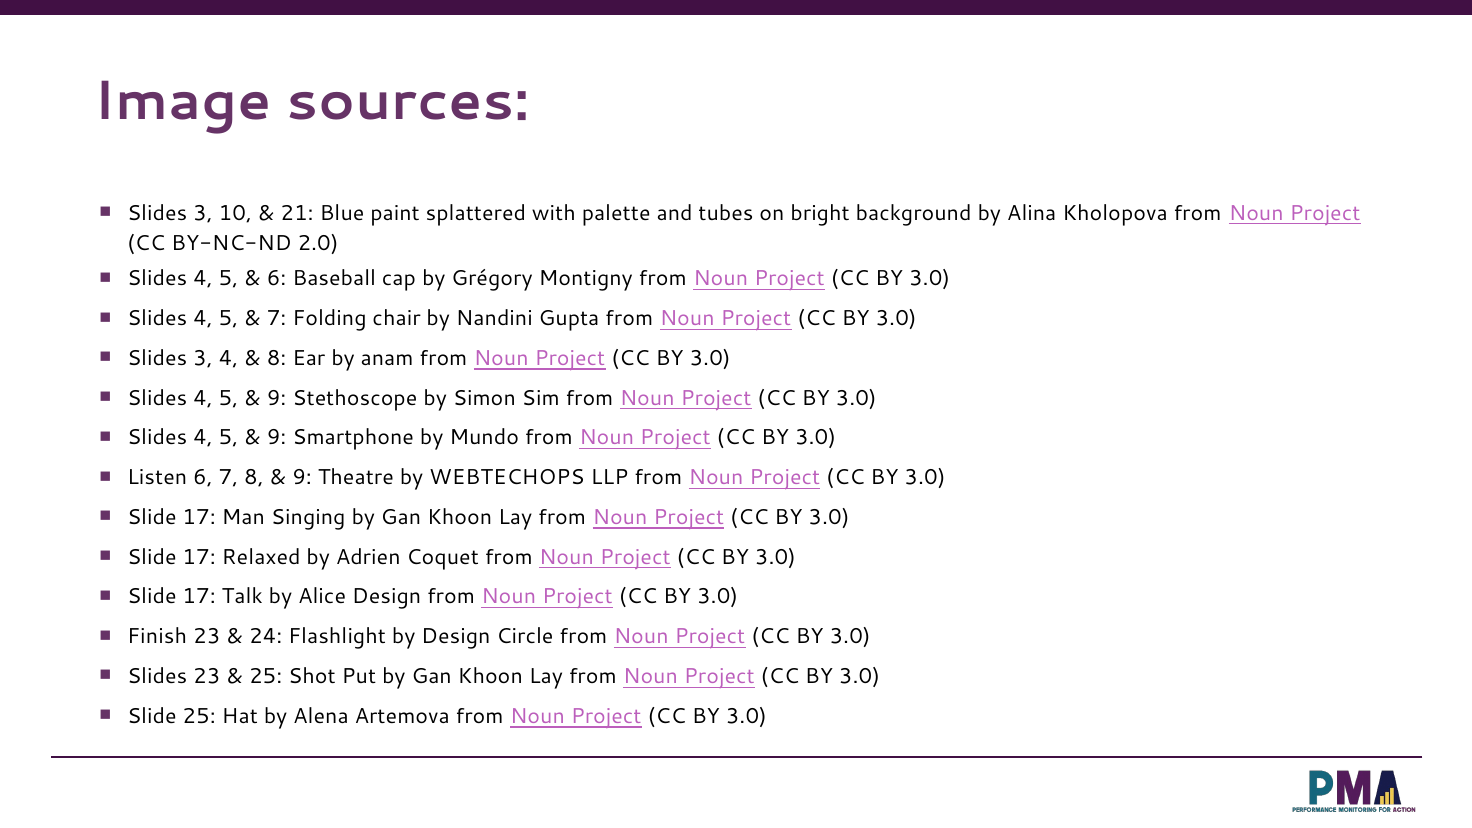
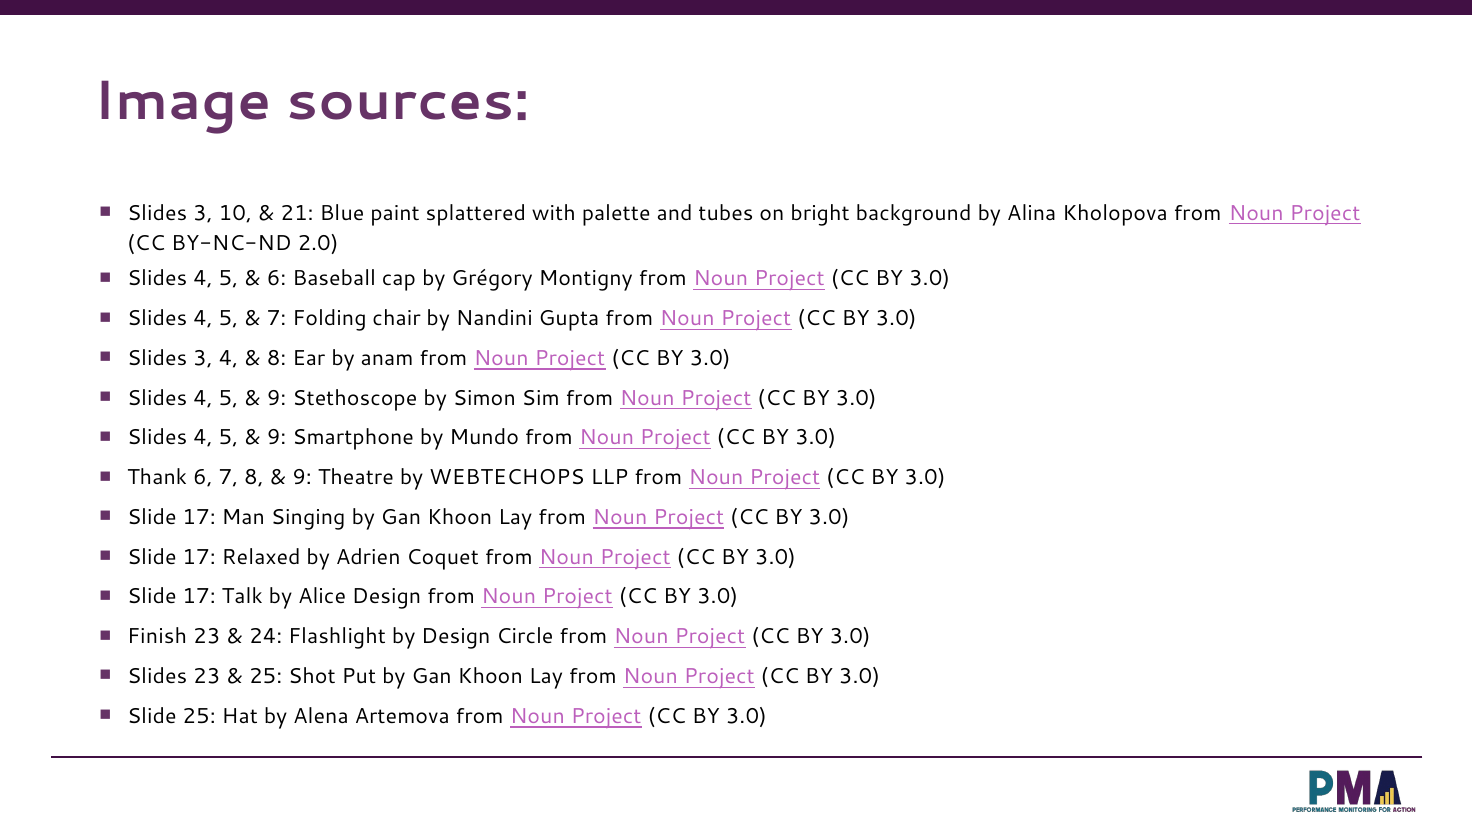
Listen: Listen -> Thank (157, 477)
